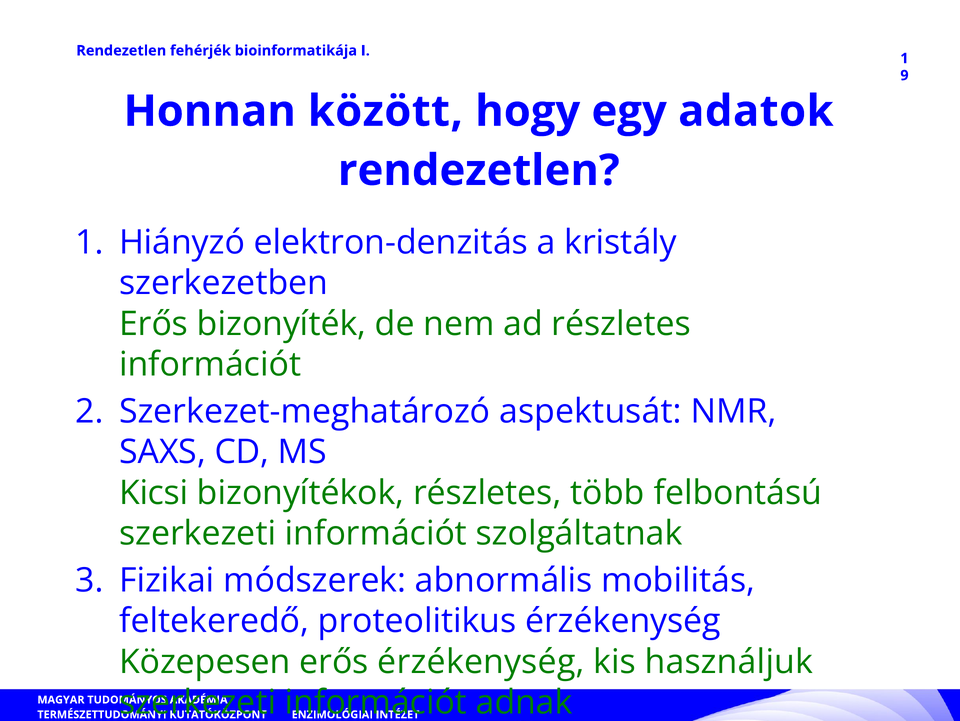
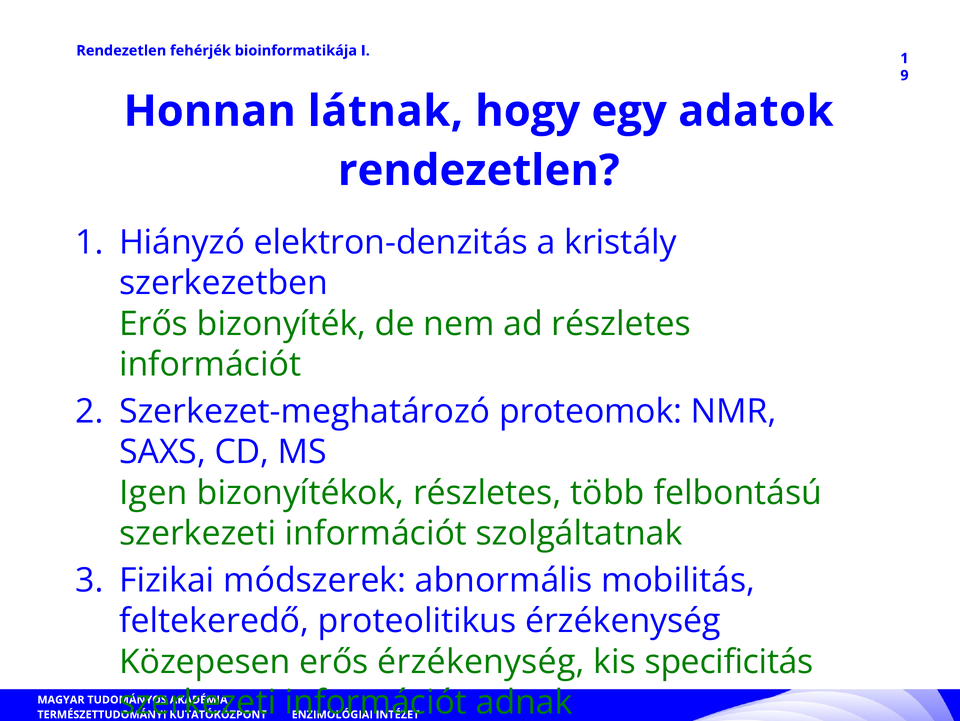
között: között -> látnak (385, 111)
aspektusát: aspektusát -> proteomok (591, 411)
Kicsi: Kicsi -> Igen (153, 493)
használjuk: használjuk -> specificitás (729, 661)
